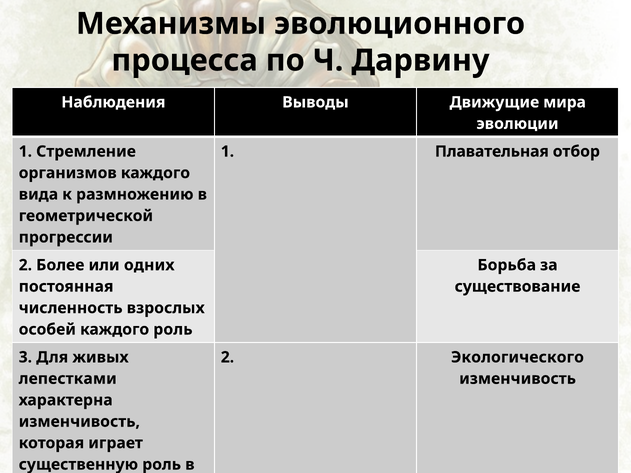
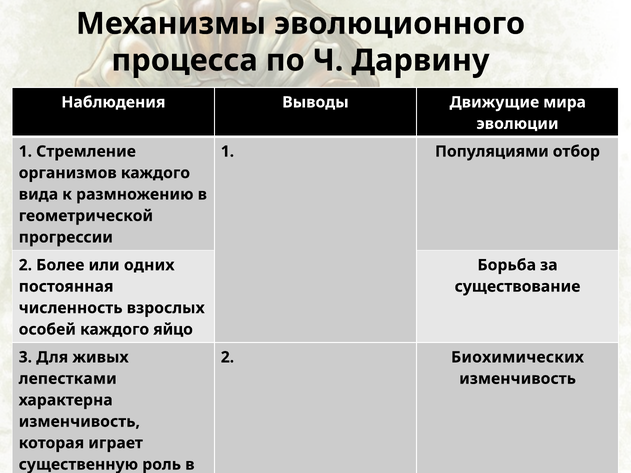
Плавательная: Плавательная -> Популяциями (492, 152)
каждого роль: роль -> яйцо (173, 330)
Экологического: Экологического -> Биохимических (517, 357)
